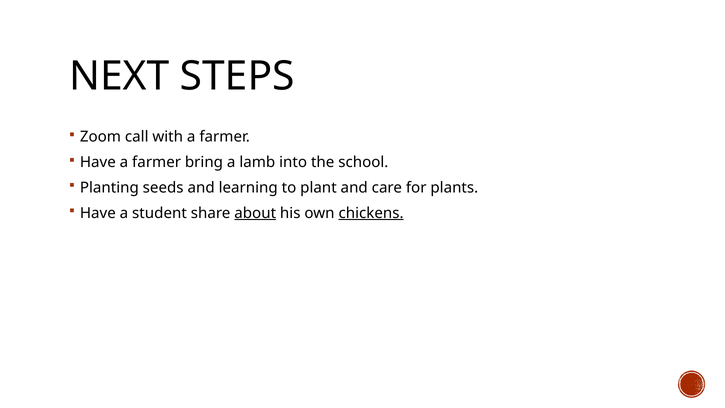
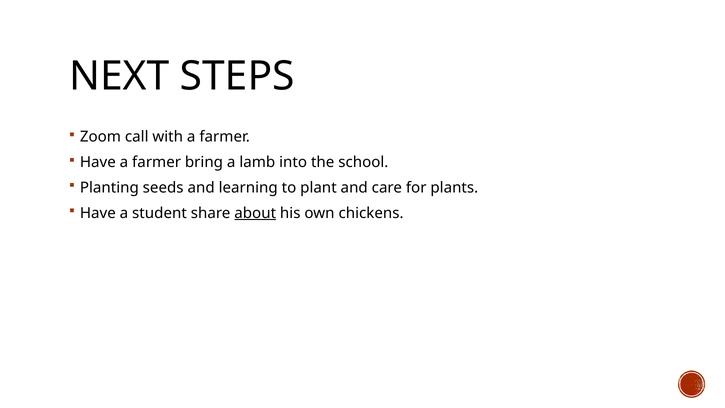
chickens underline: present -> none (371, 213)
